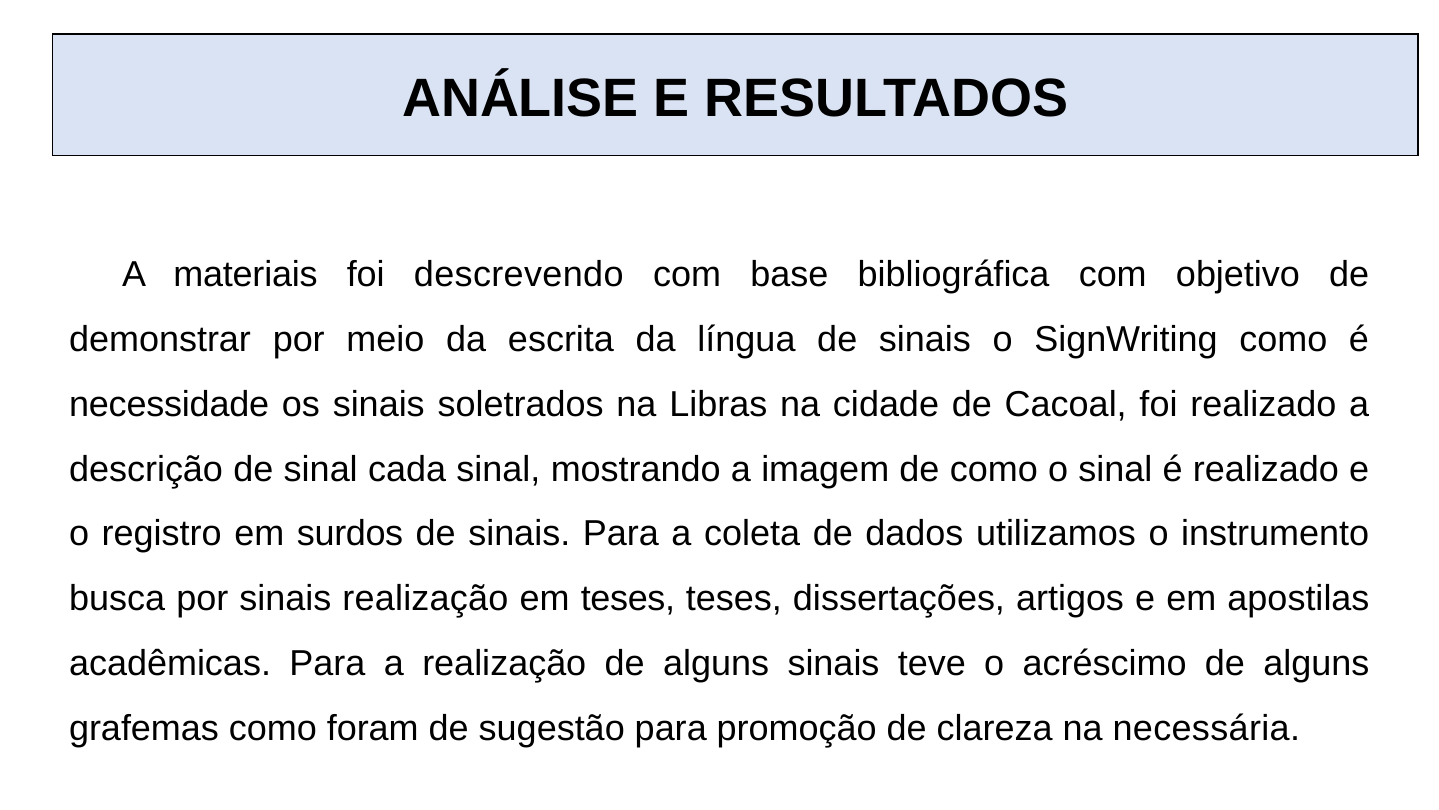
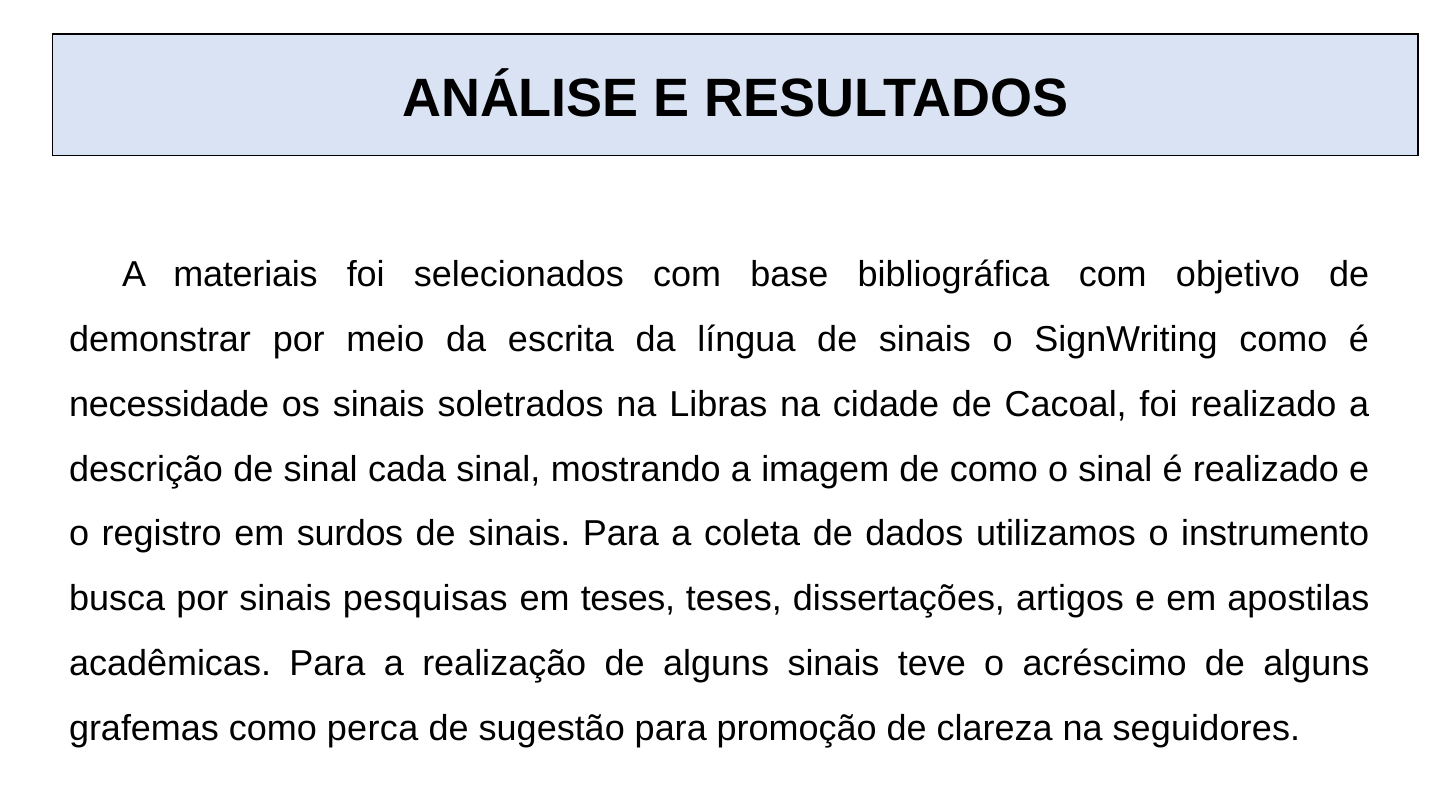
descrevendo: descrevendo -> selecionados (519, 275)
sinais realização: realização -> pesquisas (425, 598)
foram: foram -> perca (373, 728)
necessária: necessária -> seguidores (1206, 728)
